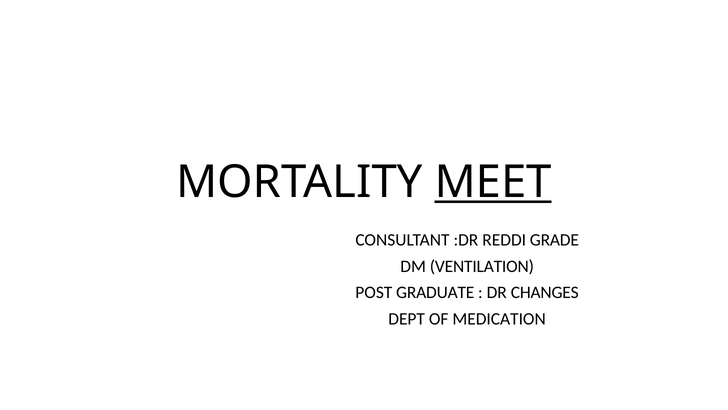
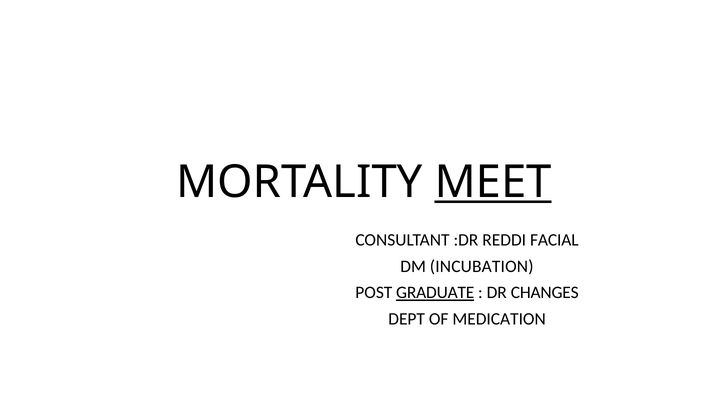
GRADE: GRADE -> FACIAL (554, 240)
VENTILATION: VENTILATION -> INCUBATION (482, 266)
GRADUATE underline: none -> present (435, 292)
